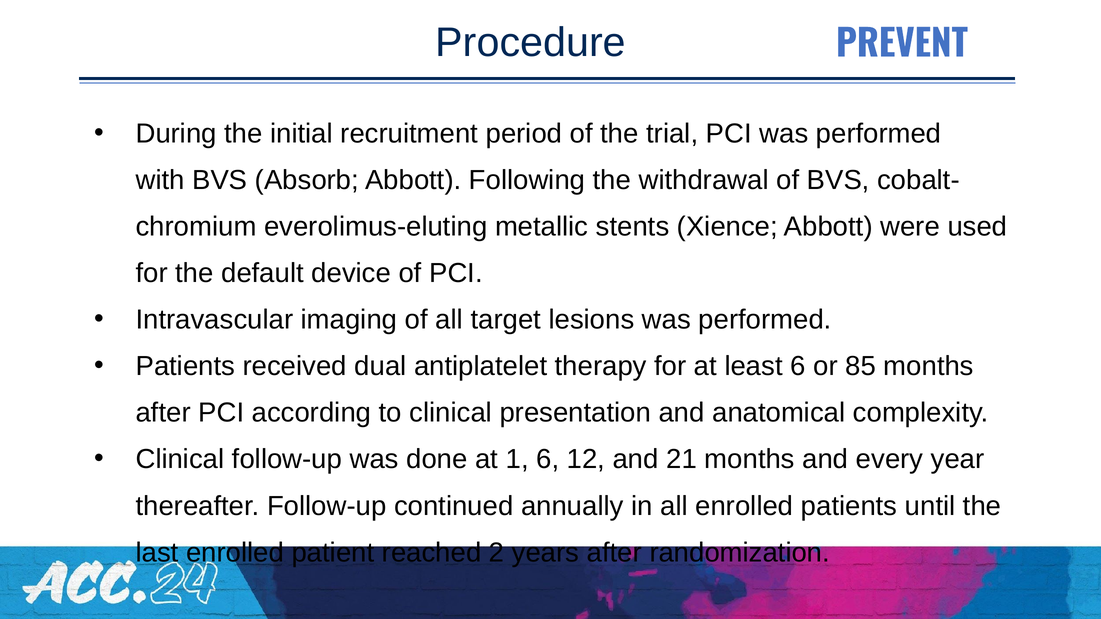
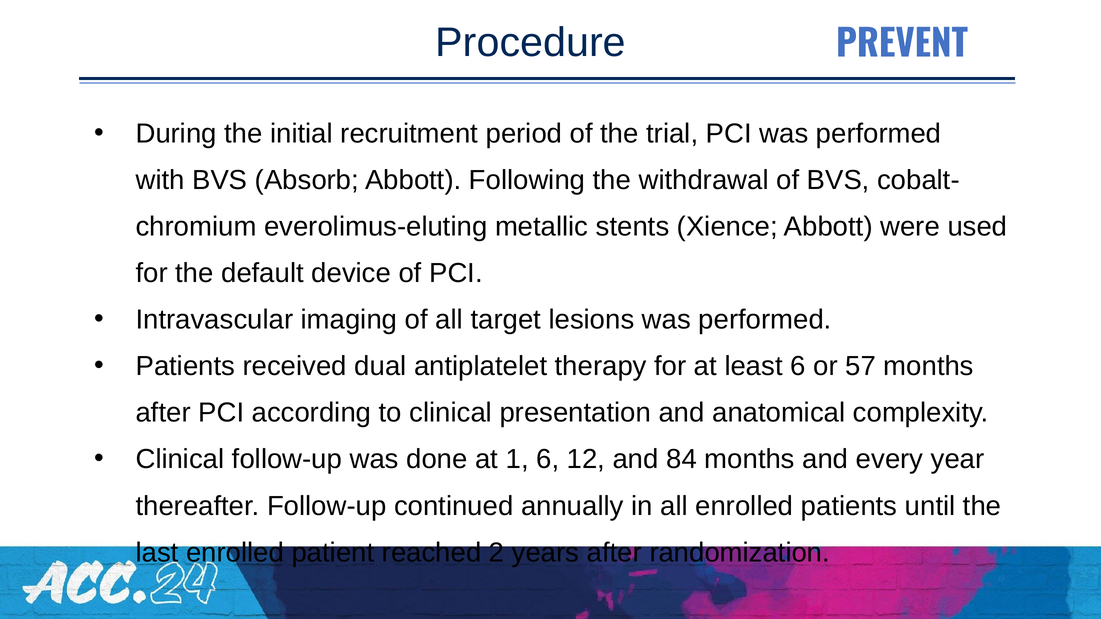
85: 85 -> 57 (861, 367)
21: 21 -> 84 (682, 460)
